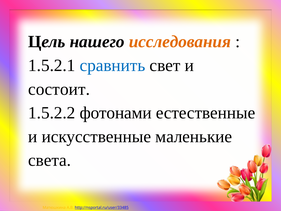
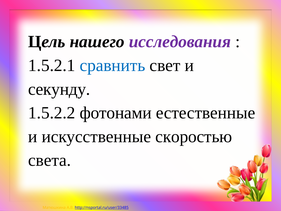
исследования colour: orange -> purple (180, 42)
состоит: состоит -> секунду (59, 89)
маленькие: маленькие -> скоростью (194, 136)
